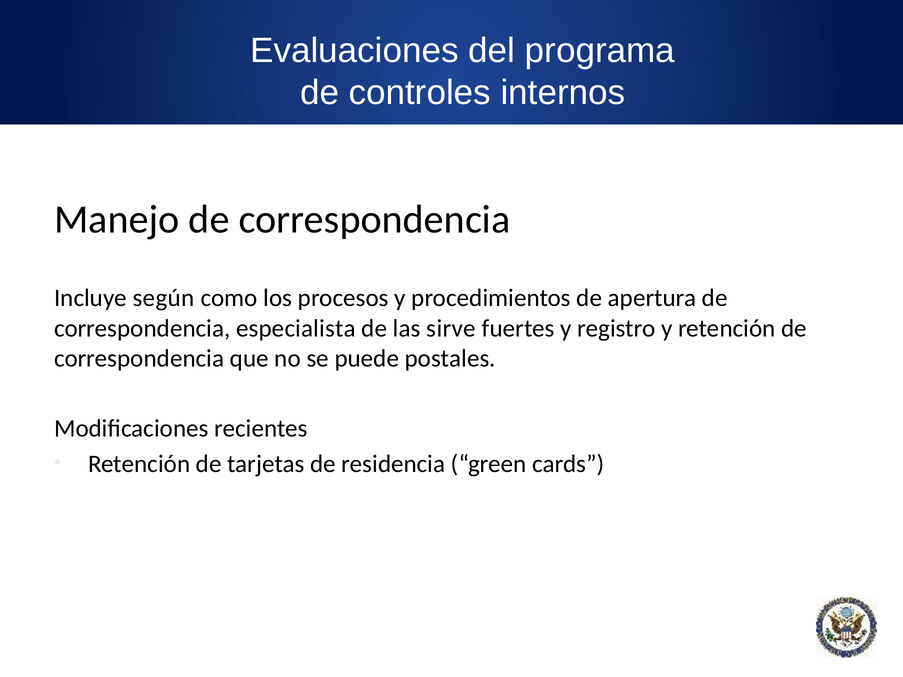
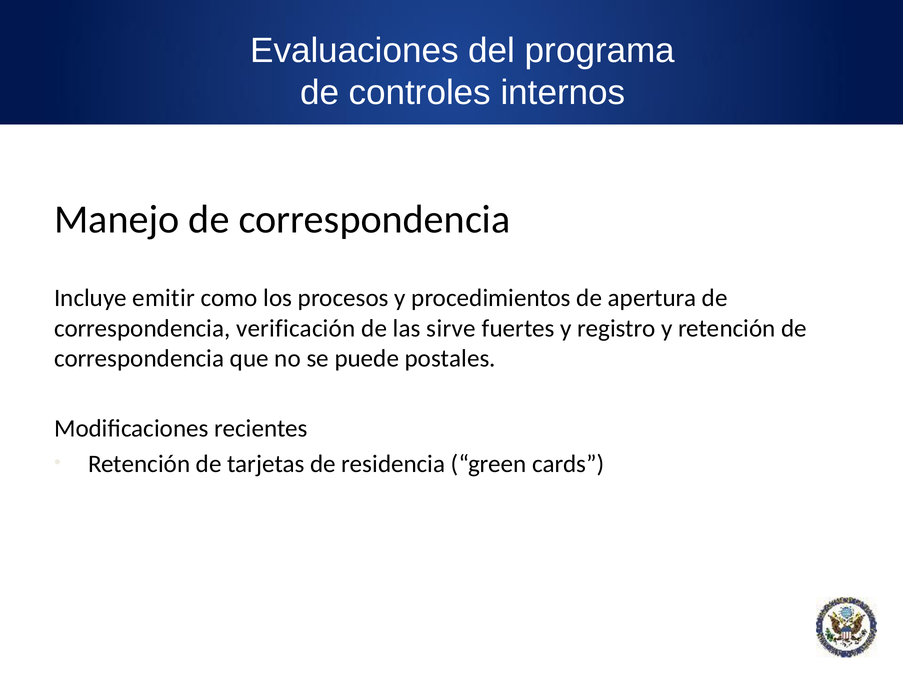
según: según -> emitir (164, 298)
especialista: especialista -> verificación (296, 328)
